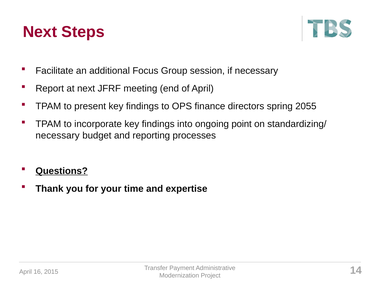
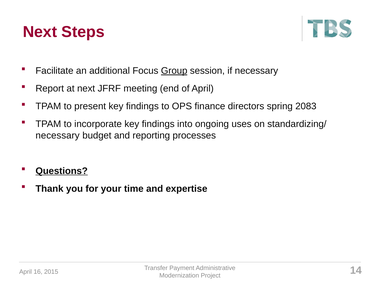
Group underline: none -> present (174, 71)
2055: 2055 -> 2083 (306, 106)
point: point -> uses (242, 124)
